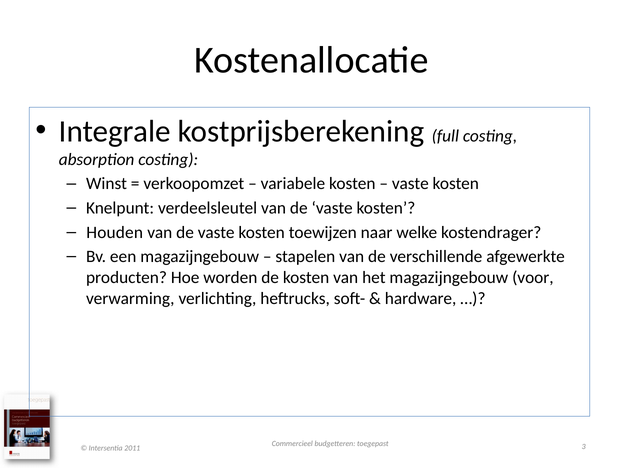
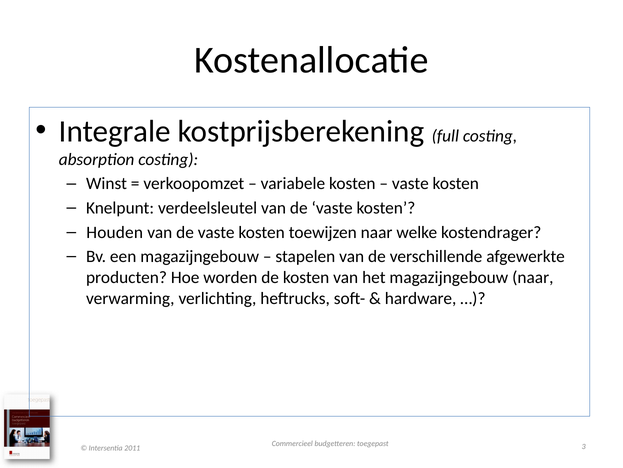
magazijngebouw voor: voor -> naar (533, 277)
